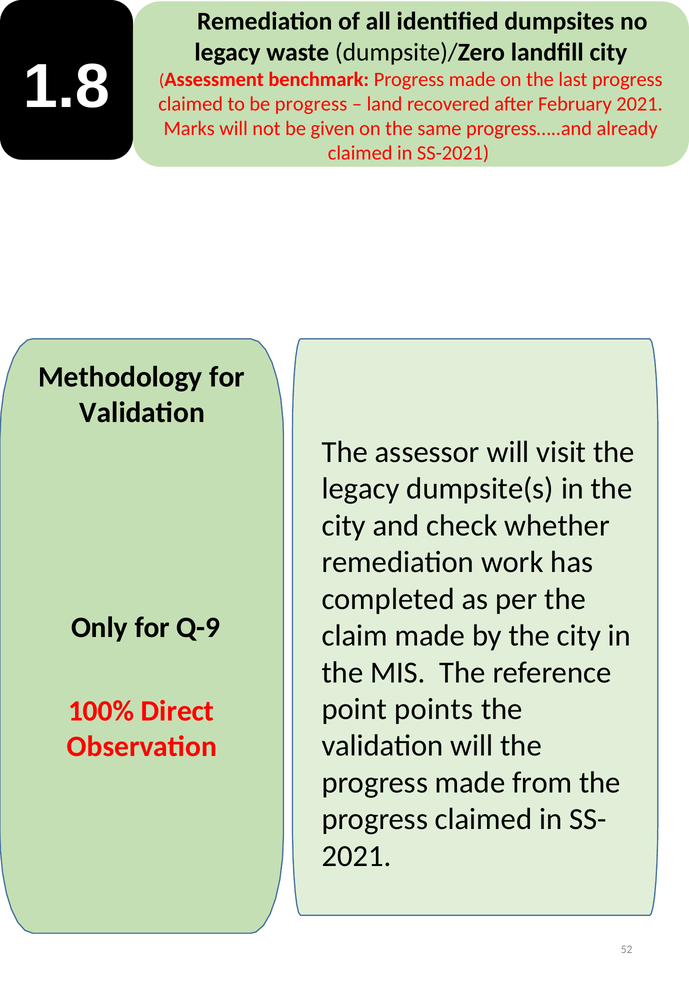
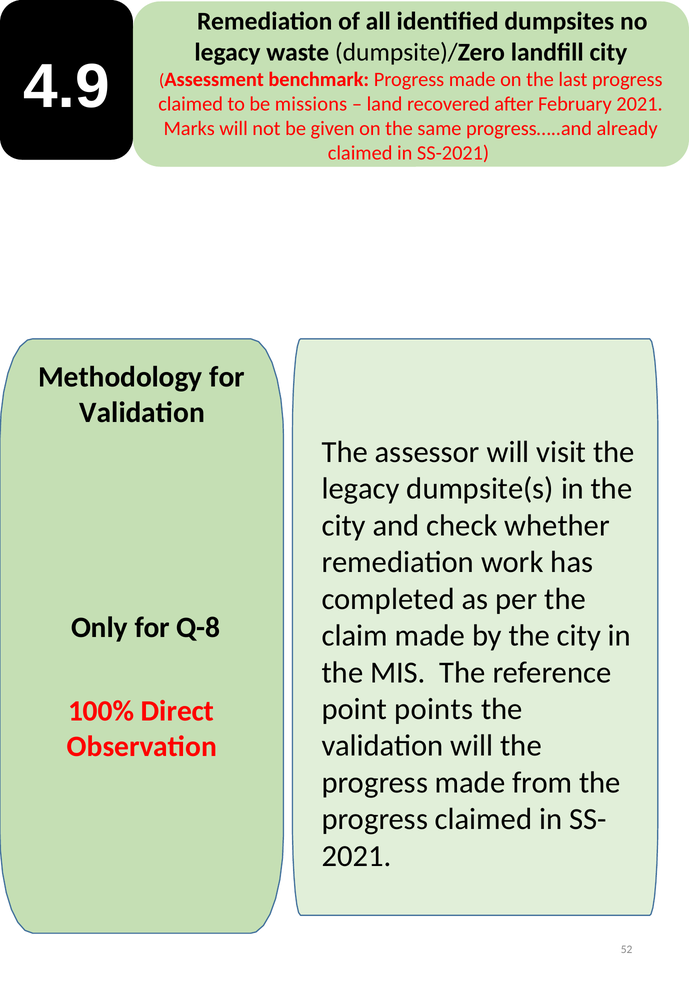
1.8: 1.8 -> 4.9 (66, 87)
be progress: progress -> missions (311, 104)
Q-9: Q-9 -> Q-8 (198, 628)
